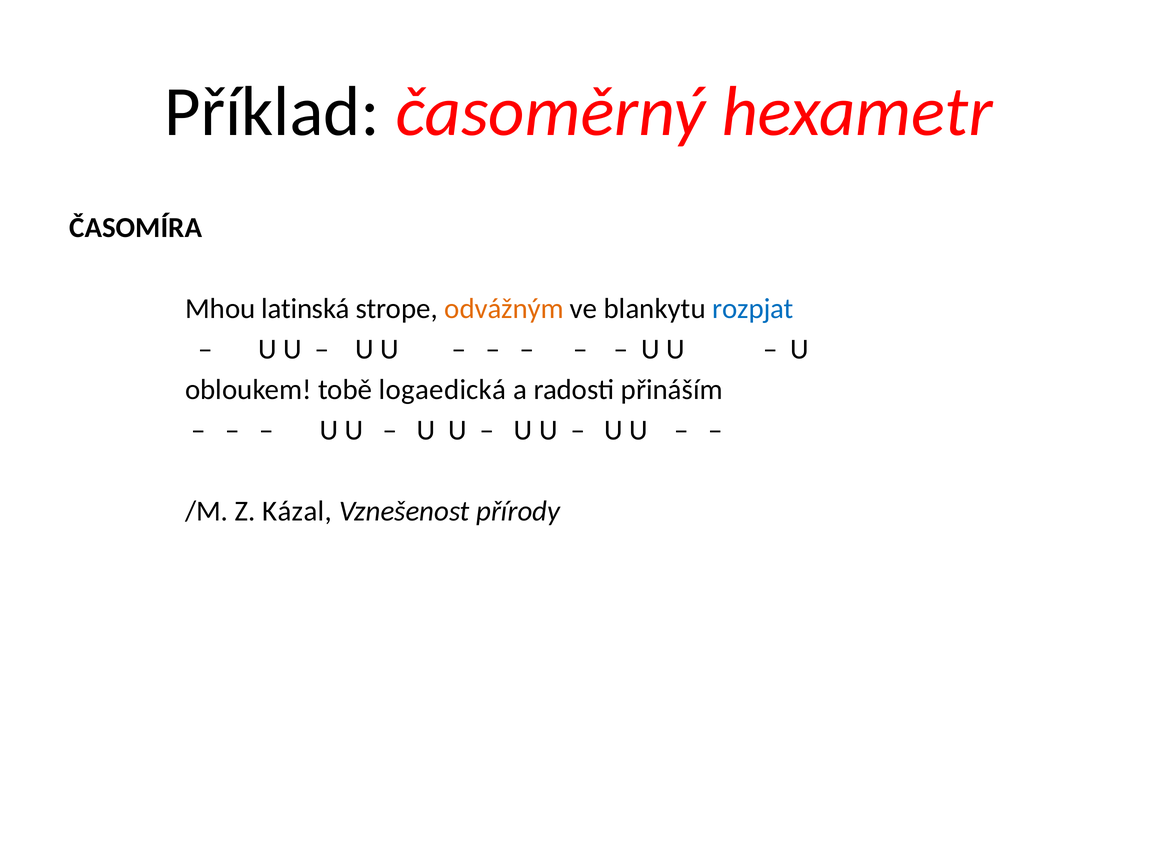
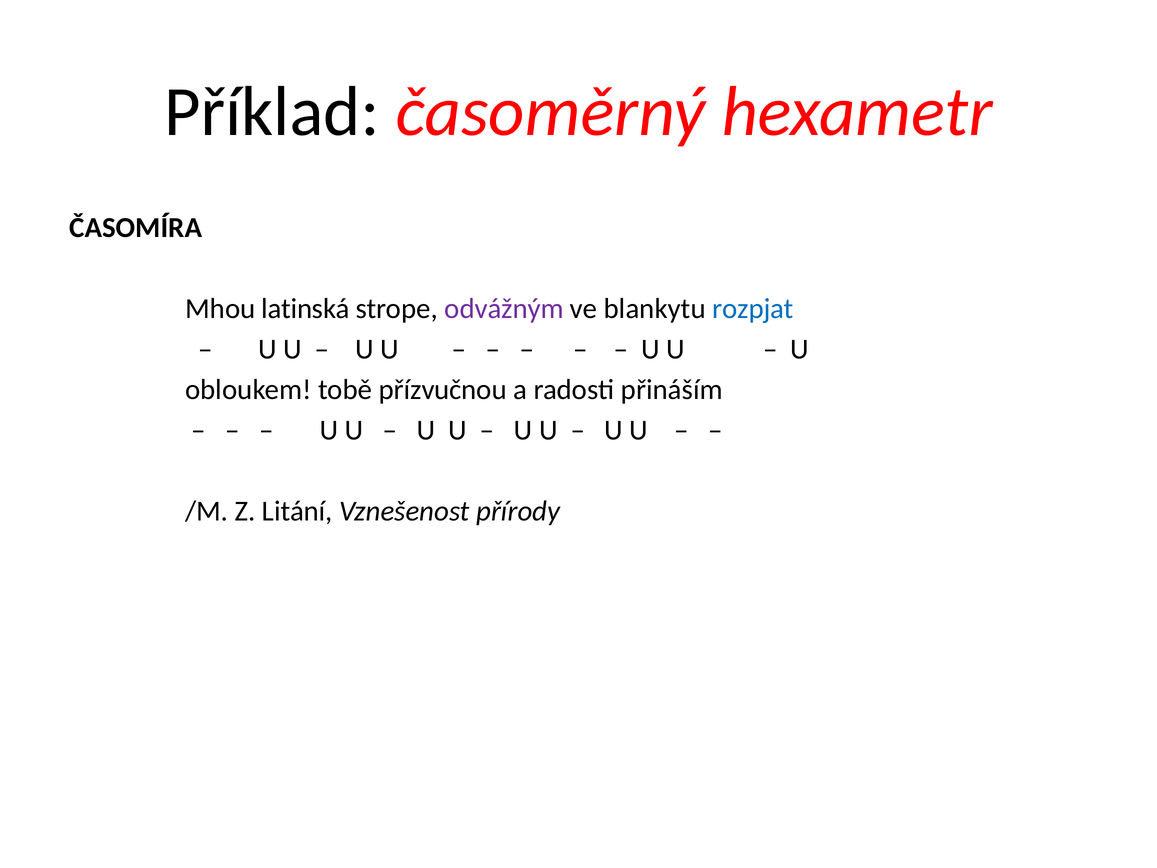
odvážným colour: orange -> purple (504, 309)
logaedická: logaedická -> přízvučnou (443, 390)
Kázal: Kázal -> Litání (297, 511)
